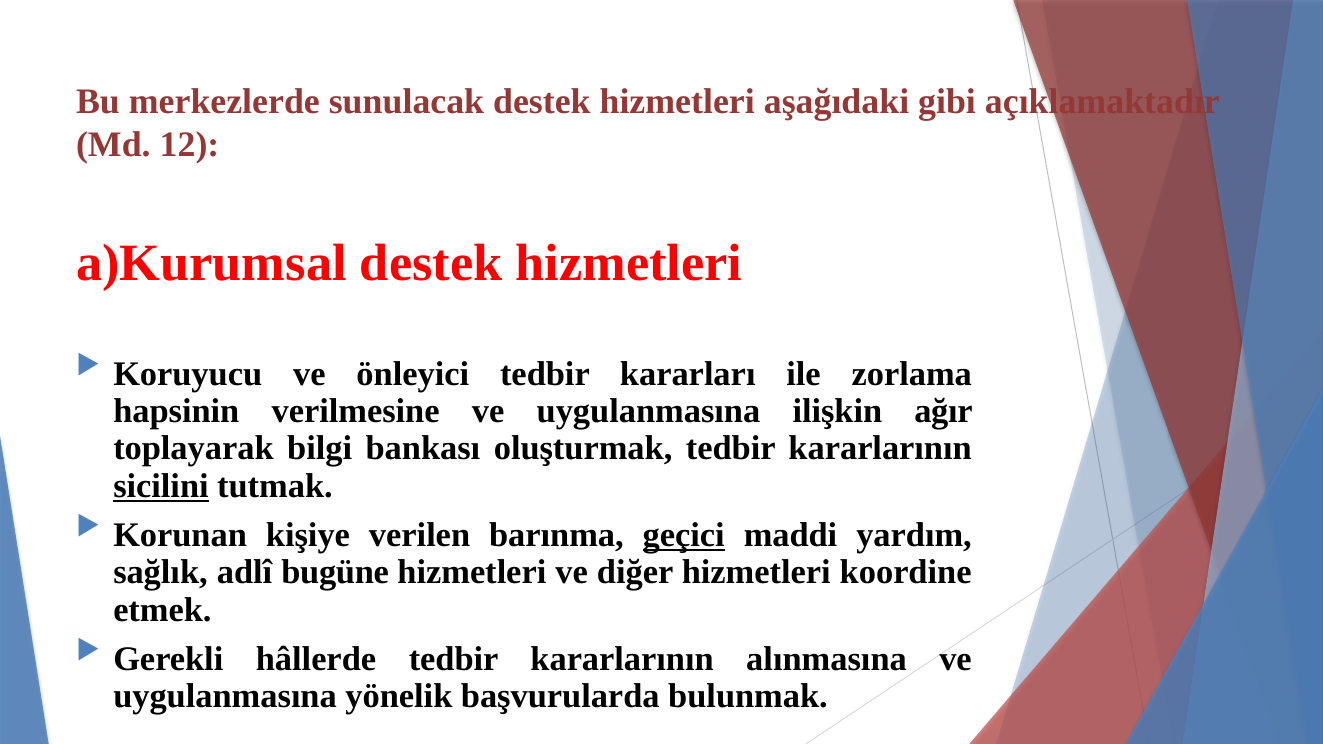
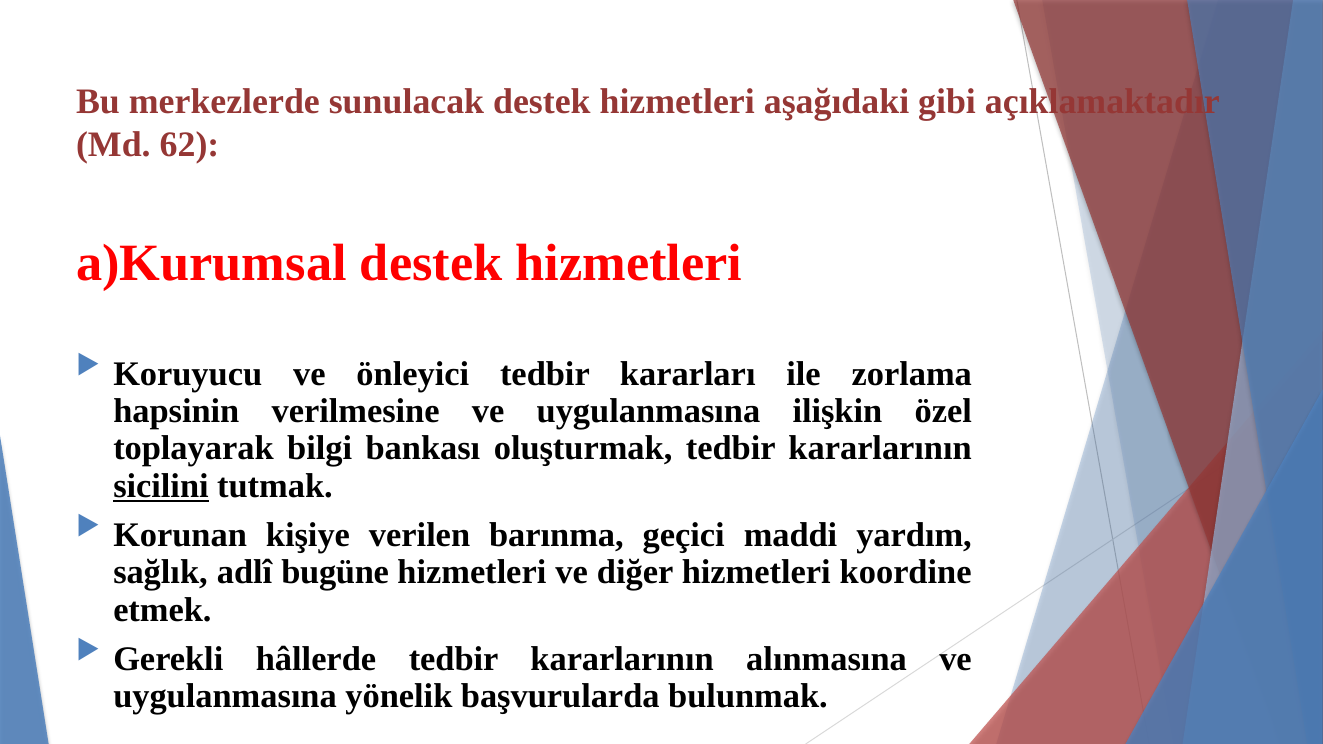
12: 12 -> 62 (190, 145)
ağır: ağır -> özel (943, 412)
geçici underline: present -> none (684, 535)
